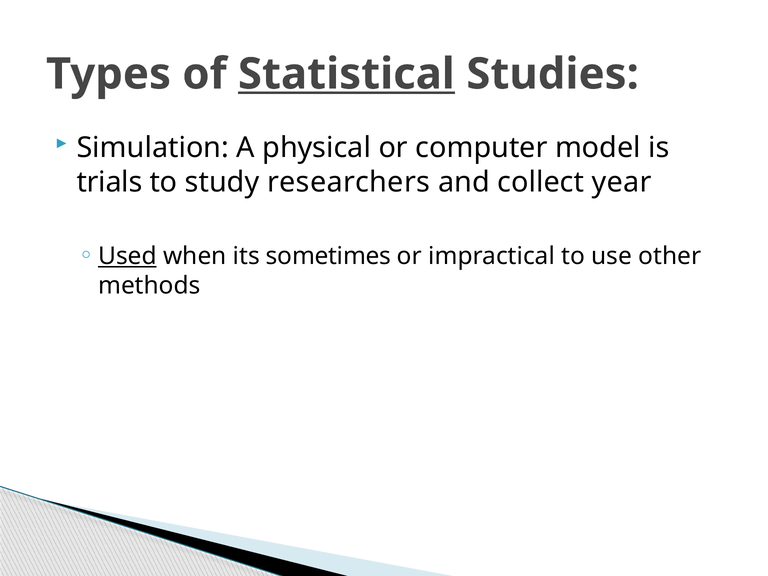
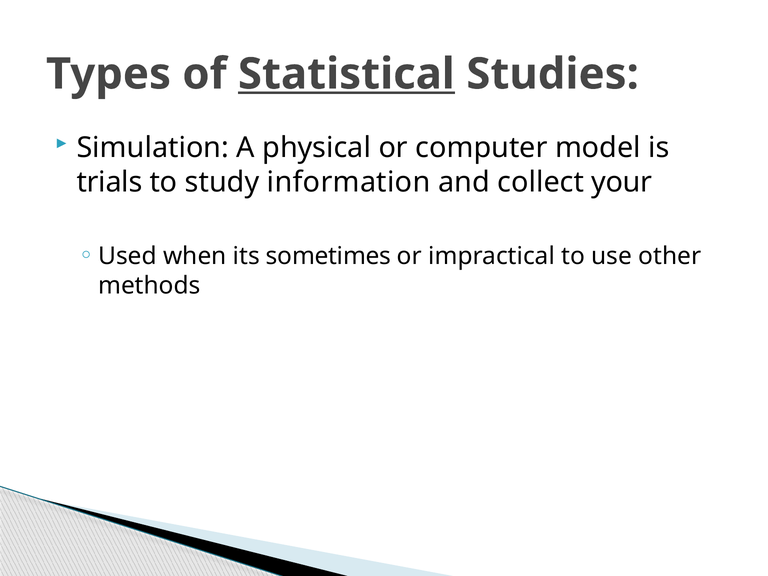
researchers: researchers -> information (349, 182)
year: year -> your (622, 182)
Used underline: present -> none (127, 256)
